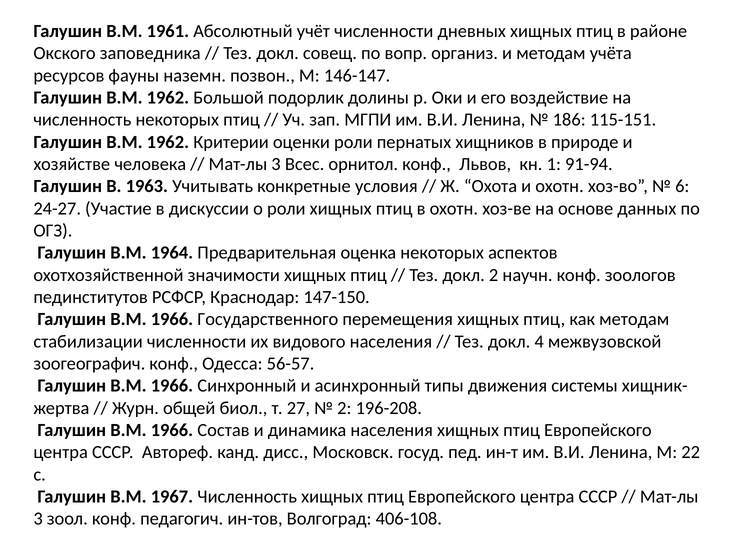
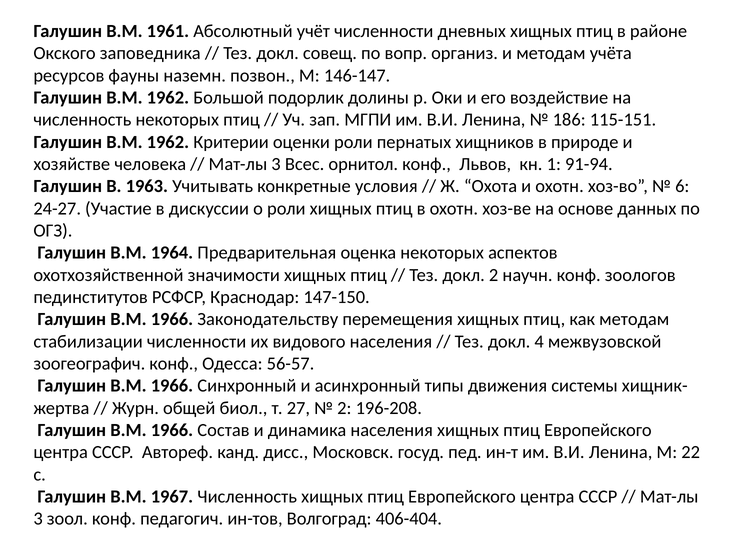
Государственного: Государственного -> Законодательству (268, 319)
406-108: 406-108 -> 406-404 (409, 518)
